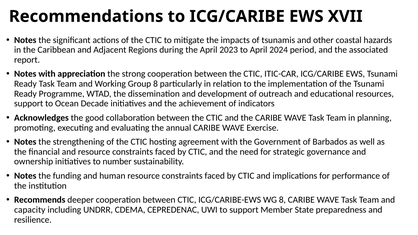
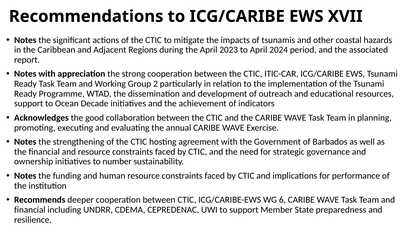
Group 8: 8 -> 2 (155, 84)
WG 8: 8 -> 6 (282, 200)
capacity: capacity -> financial (30, 210)
